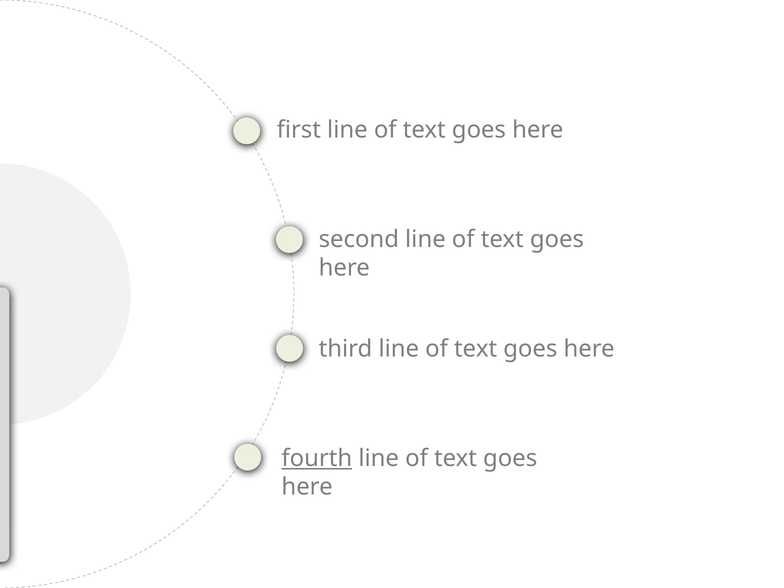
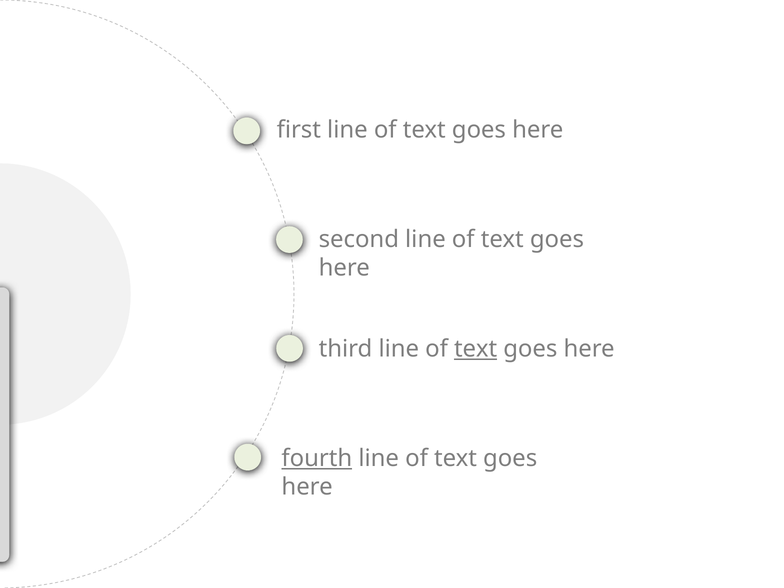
text underline: none -> present (476, 349)
